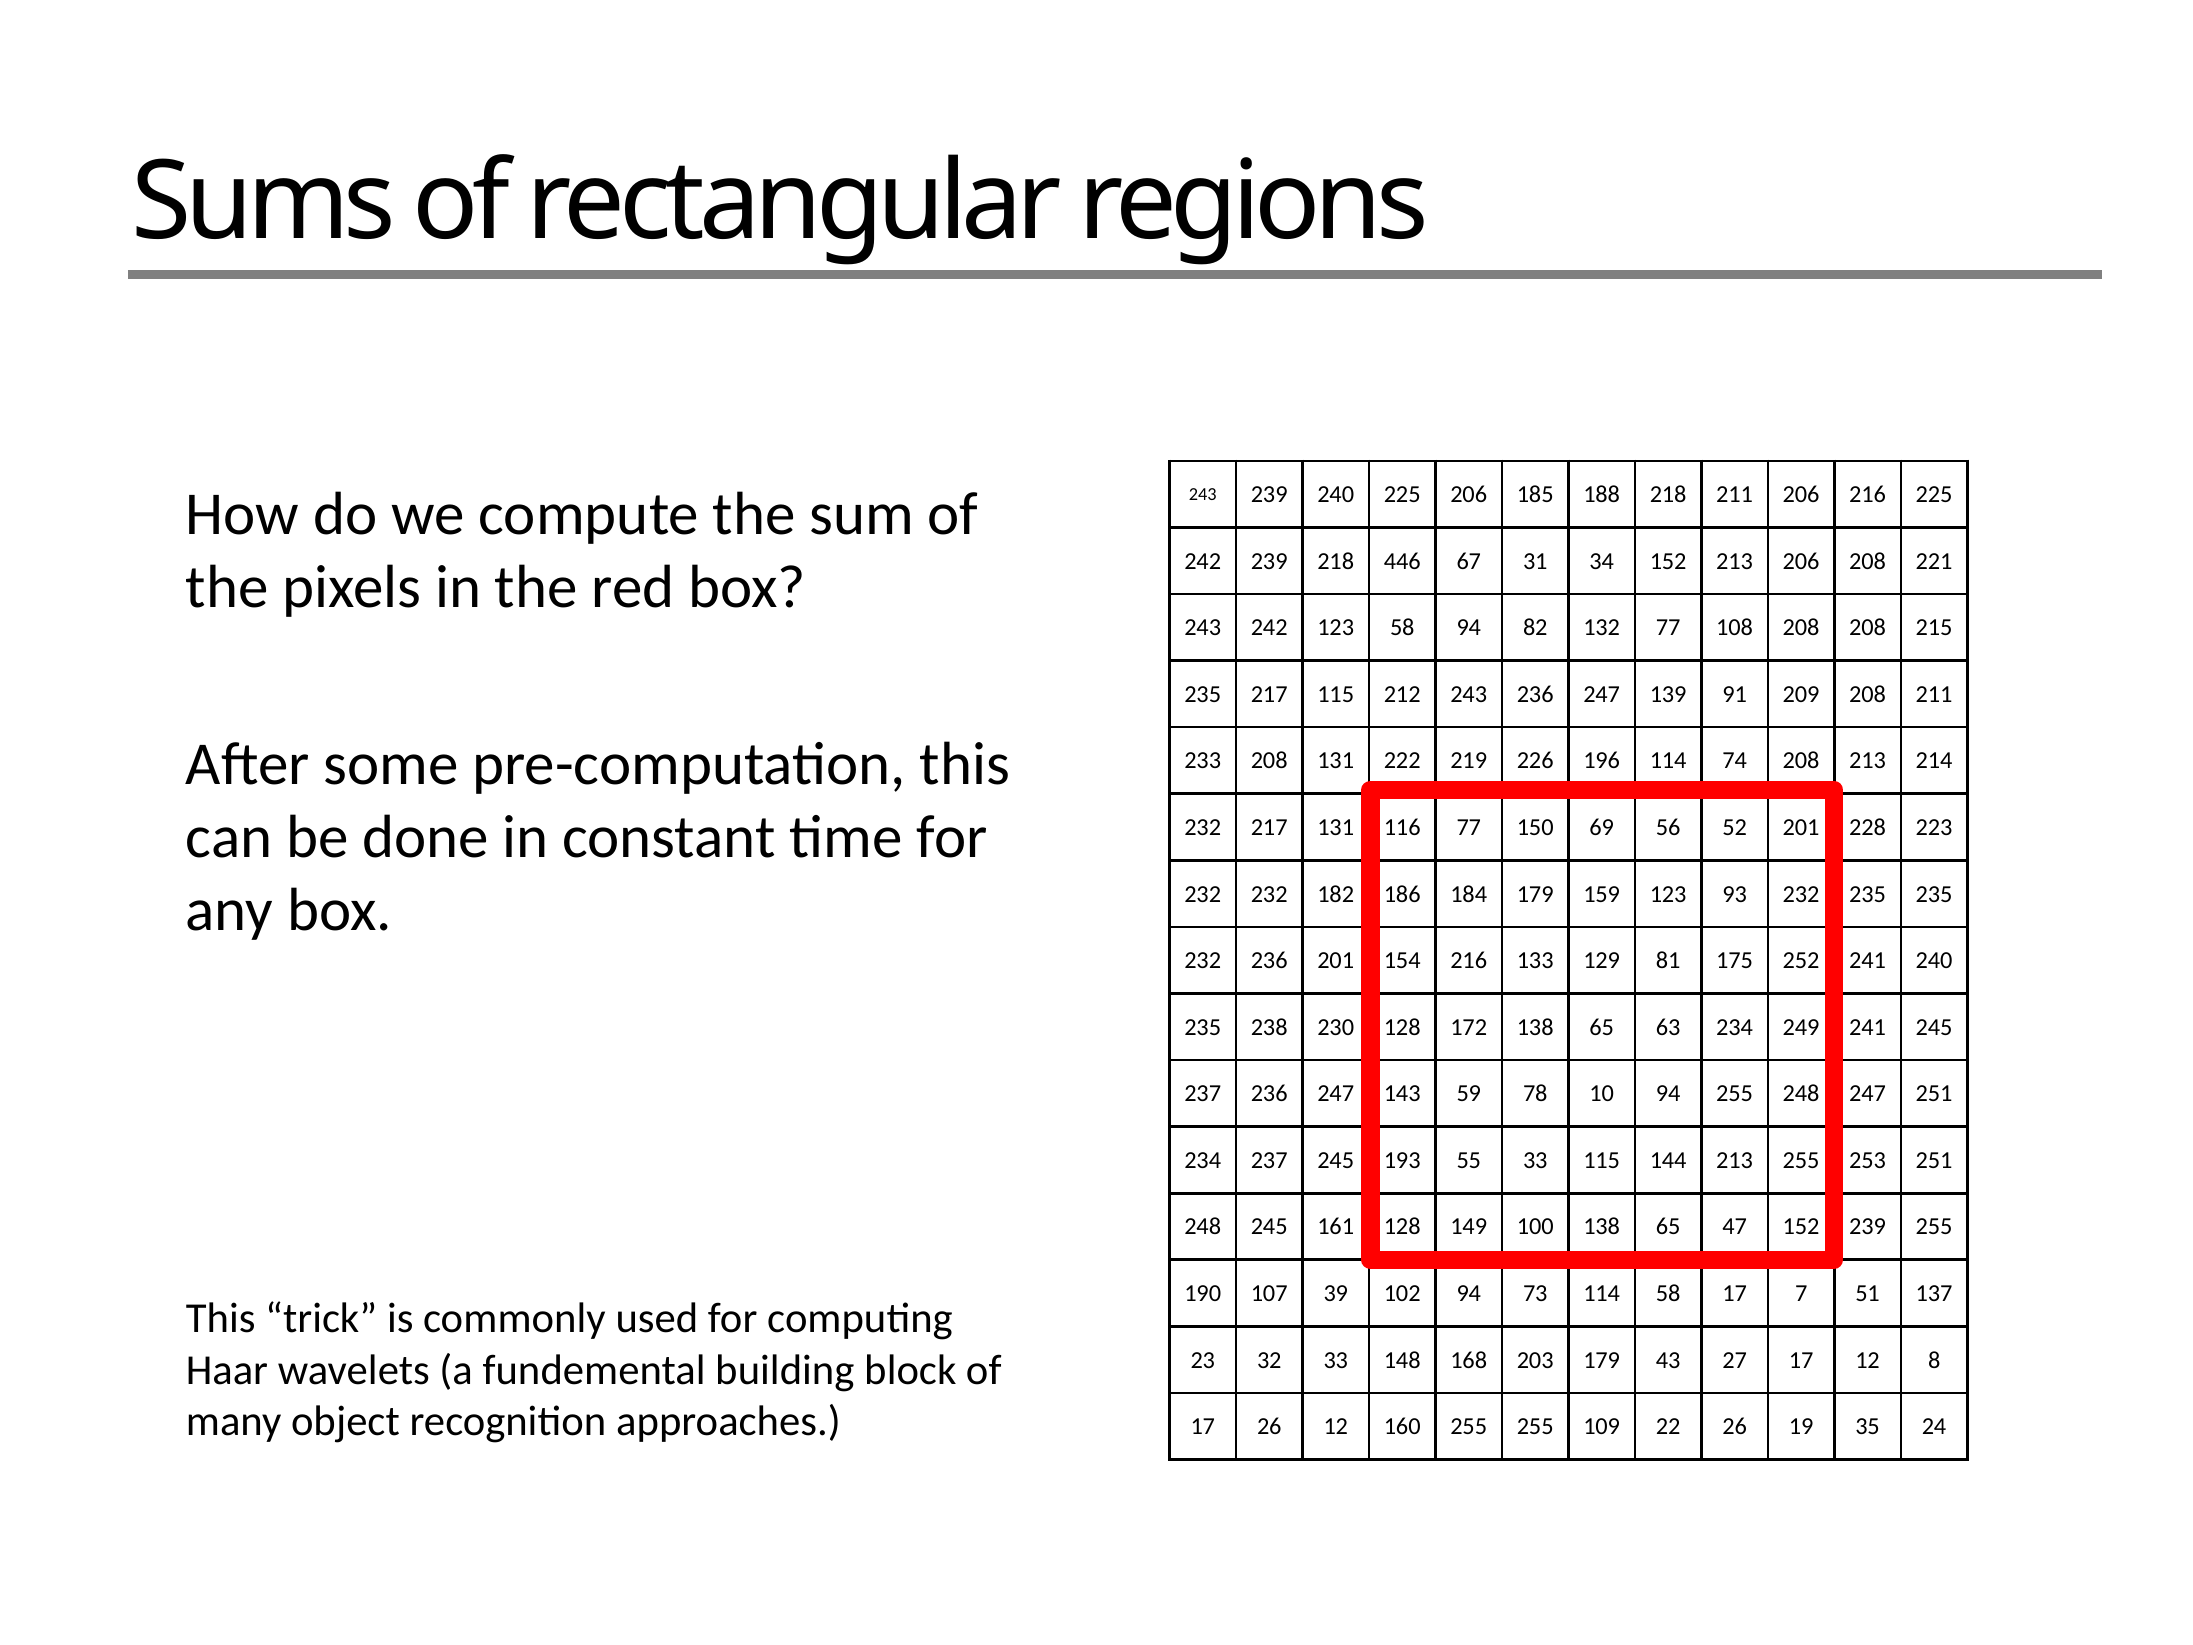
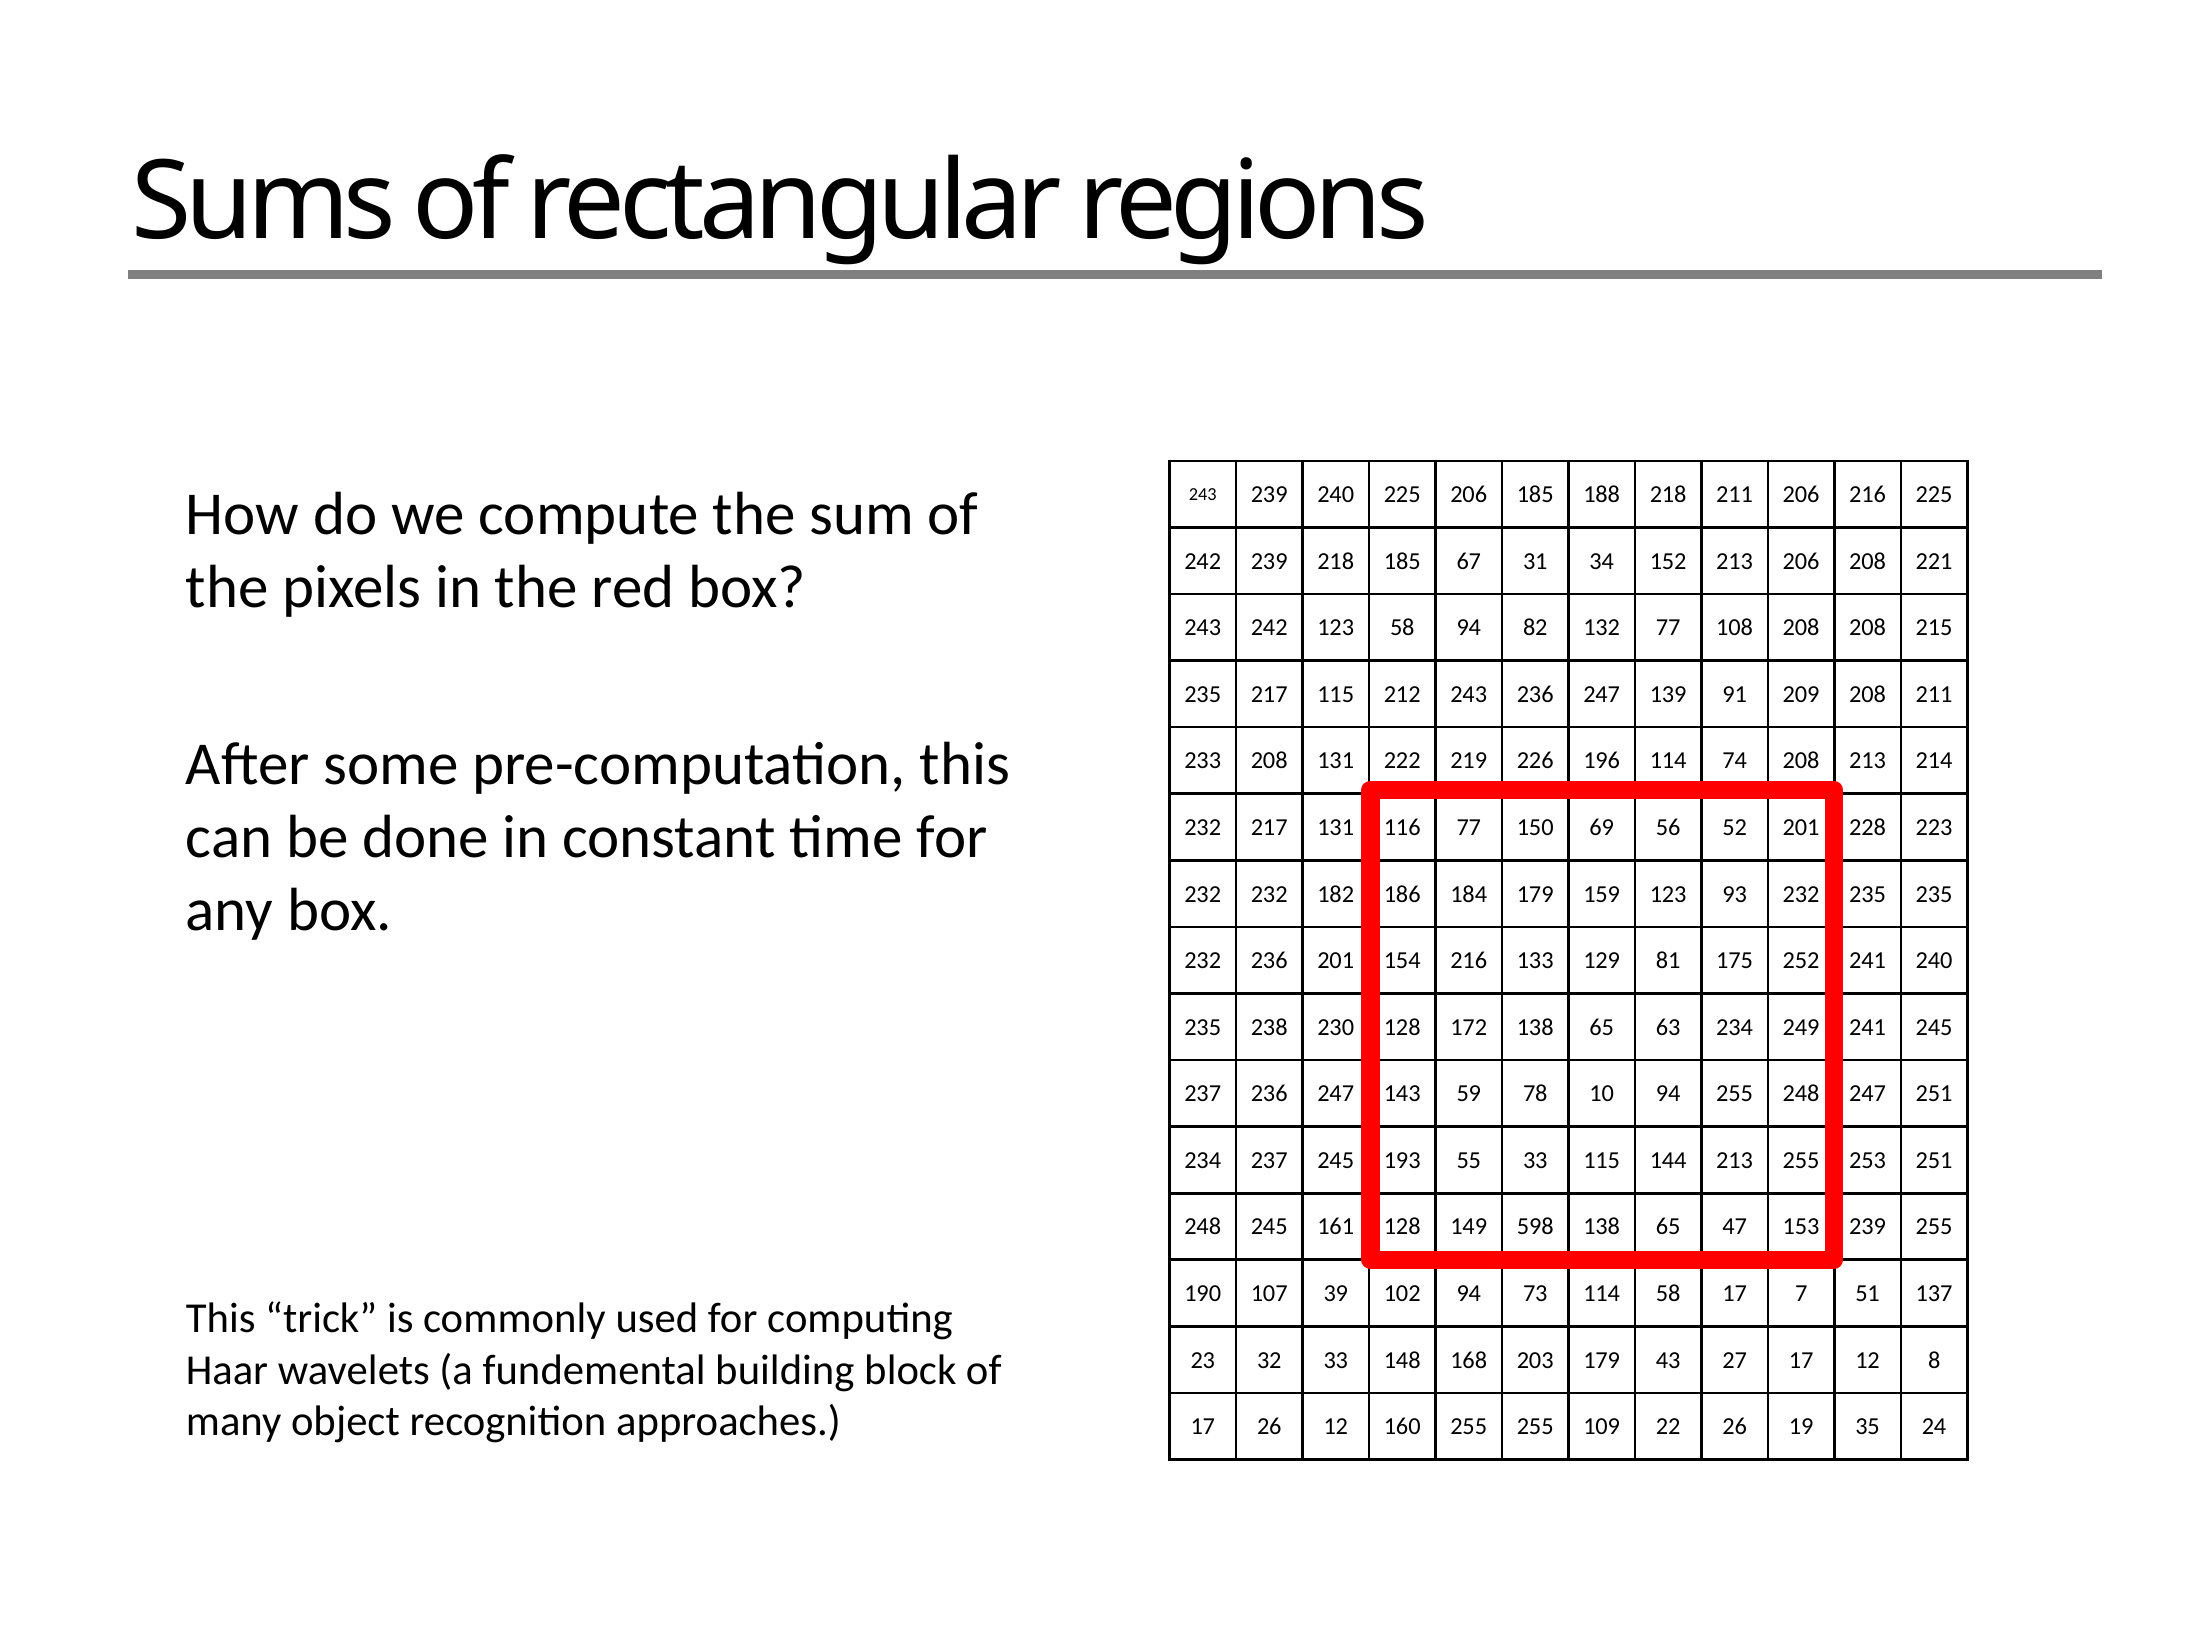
218 446: 446 -> 185 (1402, 561)
100: 100 -> 598 (1535, 1227)
47 152: 152 -> 153 (1801, 1227)
